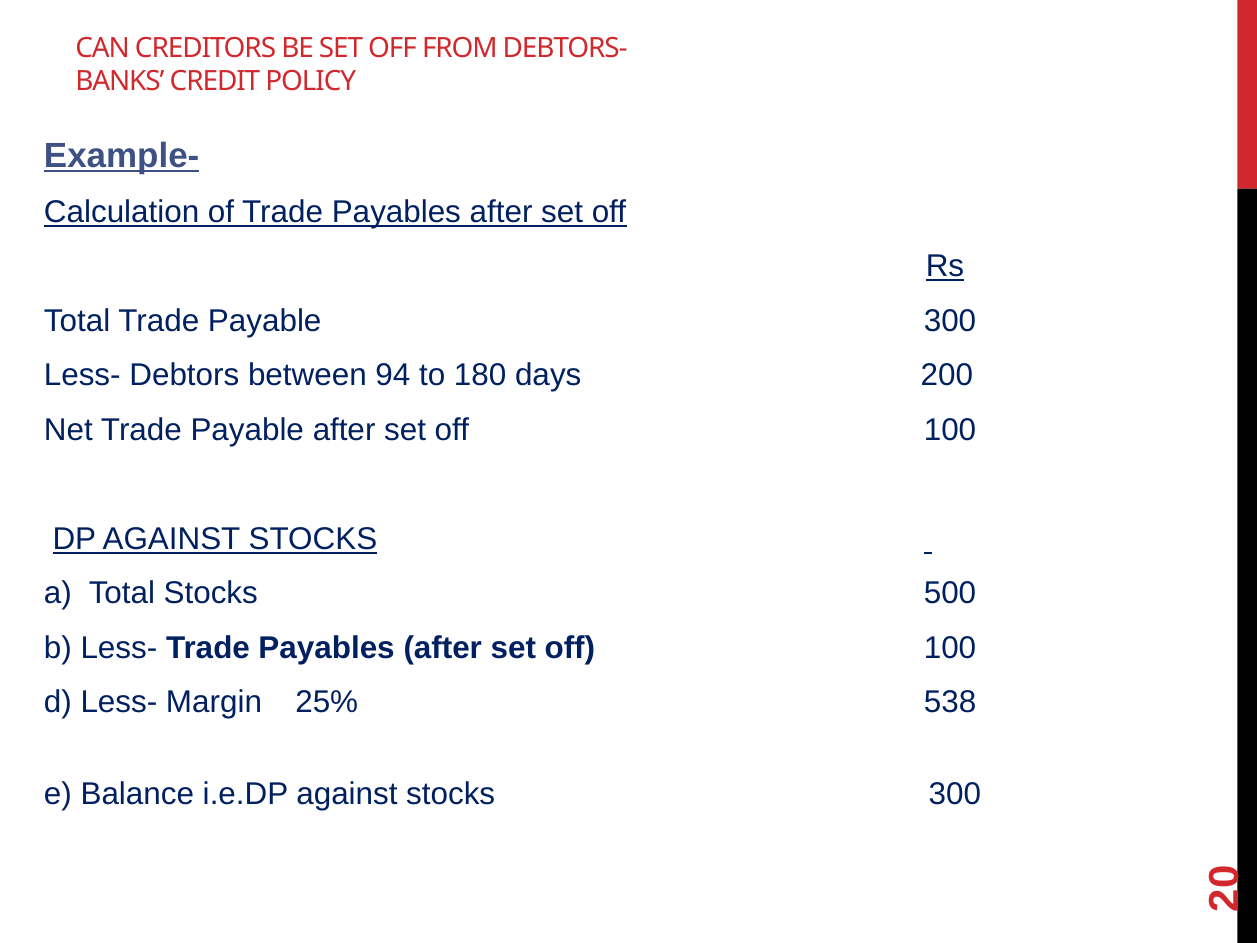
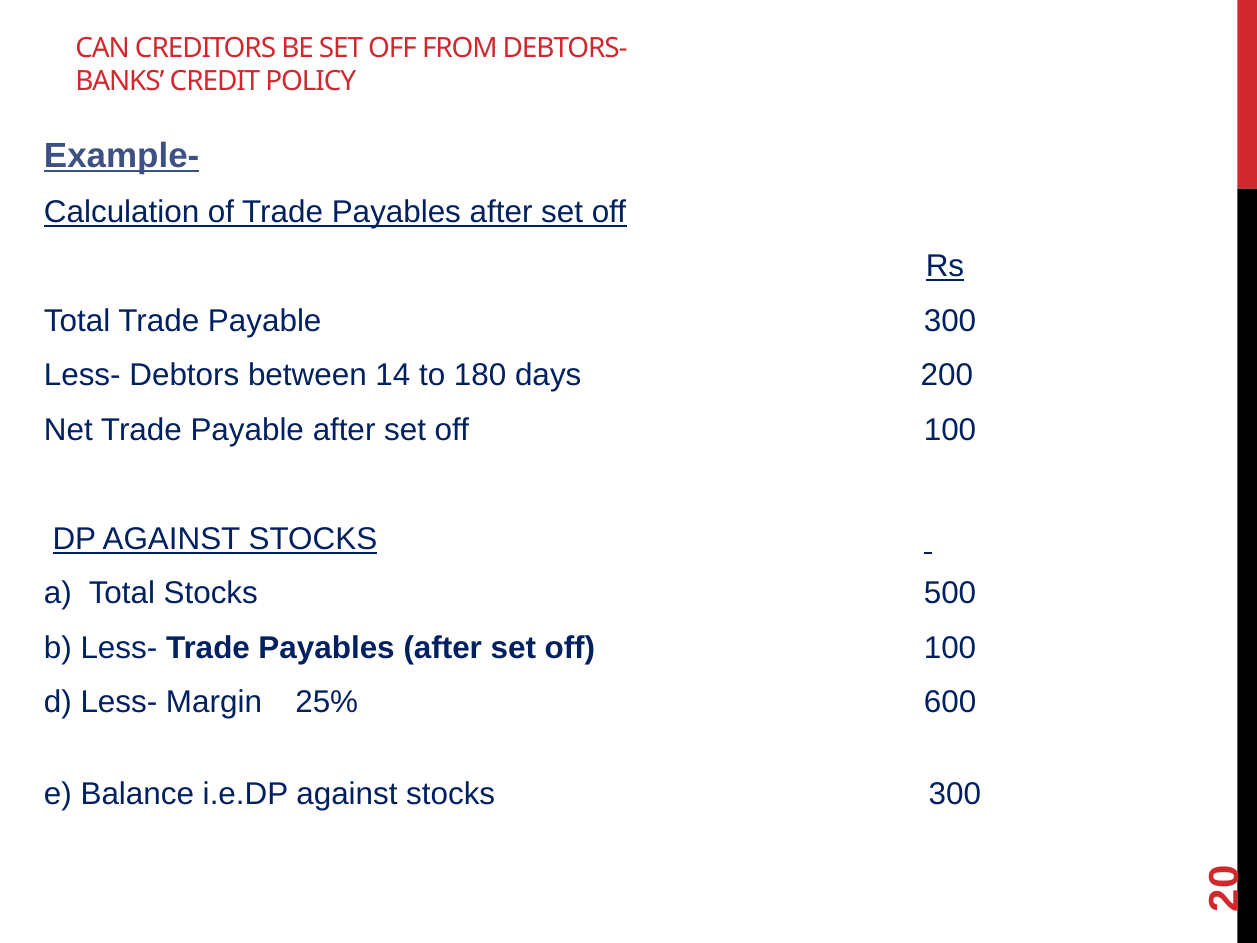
94: 94 -> 14 (393, 375)
538: 538 -> 600 (950, 702)
